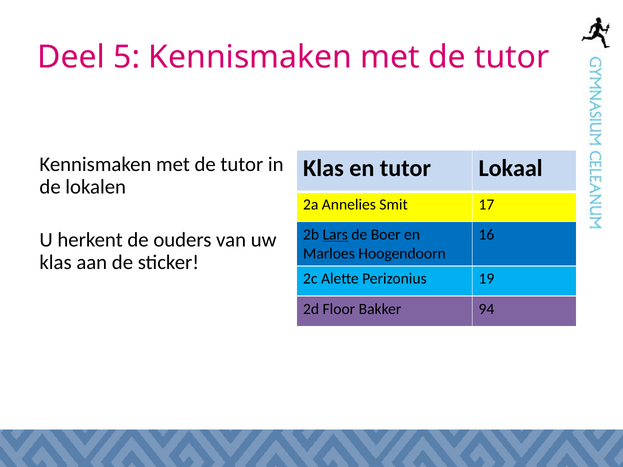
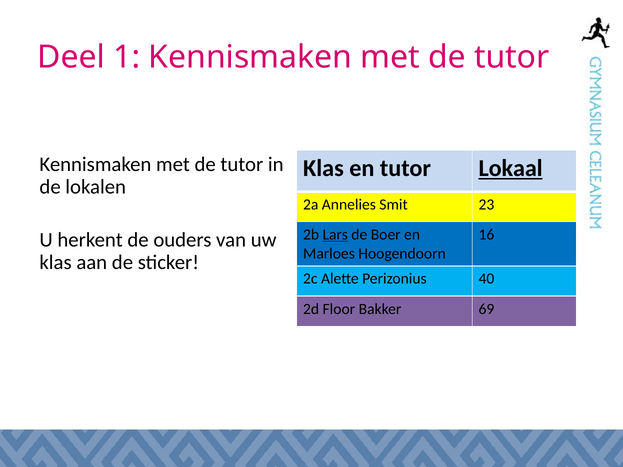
5: 5 -> 1 (127, 57)
Lokaal underline: none -> present (511, 168)
17: 17 -> 23 (486, 205)
19: 19 -> 40 (486, 279)
94: 94 -> 69 (486, 309)
